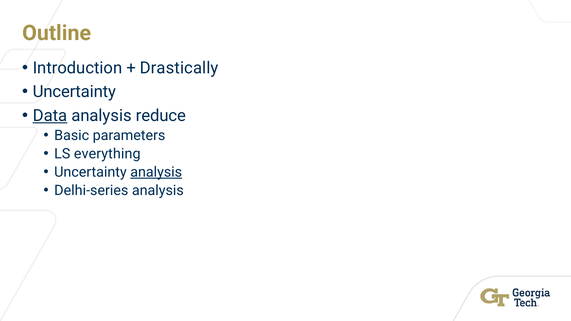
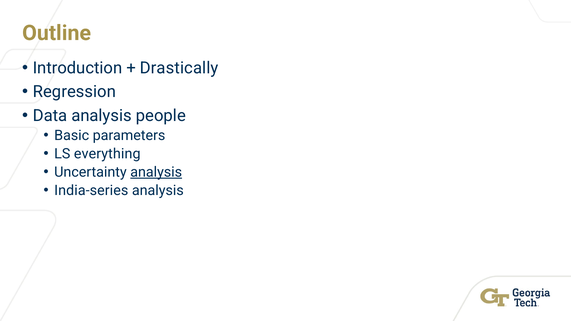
Uncertainty: Uncertainty -> Regression (74, 92)
Data underline: present -> none (50, 116)
reduce: reduce -> people (161, 116)
Delhi-series: Delhi-series -> India-series (91, 191)
